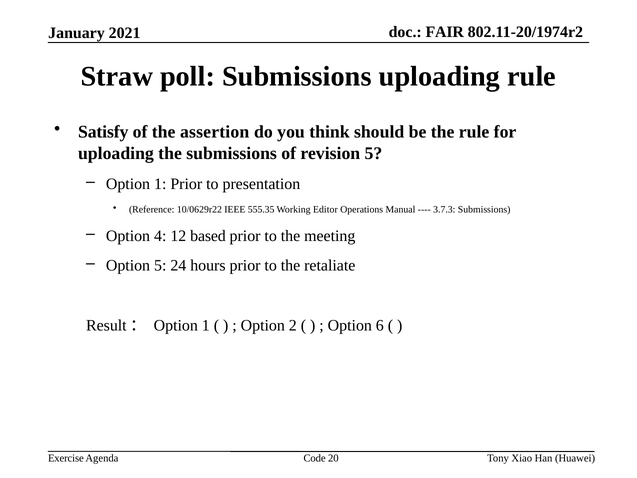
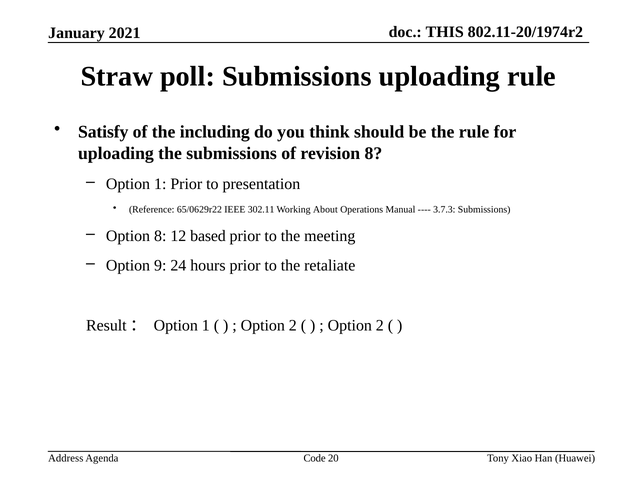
FAIR: FAIR -> THIS (445, 32)
assertion: assertion -> including (215, 132)
revision 5: 5 -> 8 (373, 153)
10/0629r22: 10/0629r22 -> 65/0629r22 (199, 209)
555.35: 555.35 -> 302.11 (261, 209)
Editor: Editor -> About (325, 209)
Option 4: 4 -> 8 (160, 236)
Option 5: 5 -> 9 (160, 266)
6: 6 -> 2 (380, 325)
Exercise: Exercise -> Address (66, 458)
